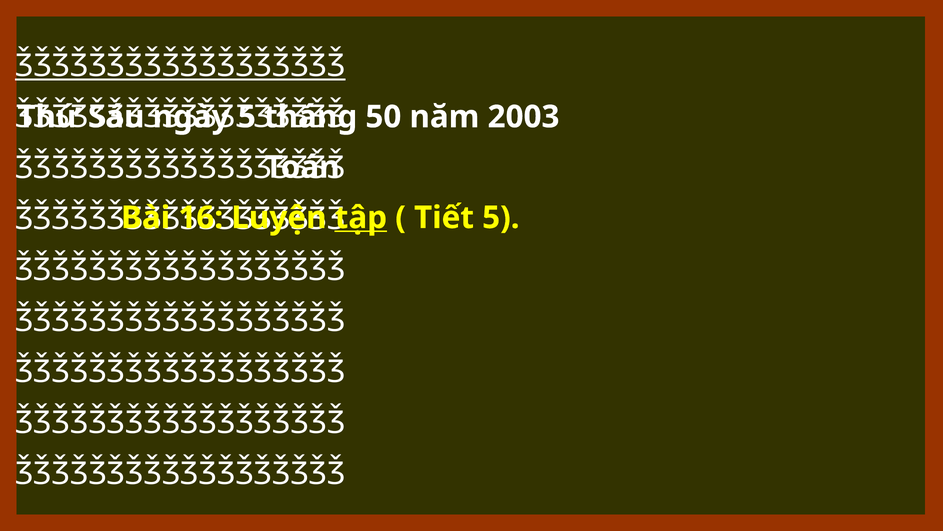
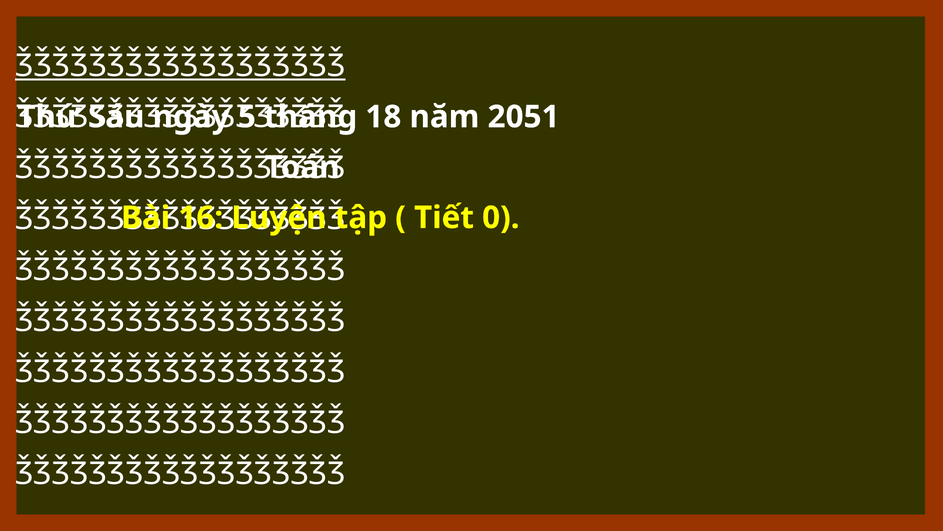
50: 50 -> 18 (383, 117)
2003: 2003 -> 2051 (524, 117)
tập underline: present -> none (361, 217)
Tiết 5: 5 -> 0 (501, 217)
